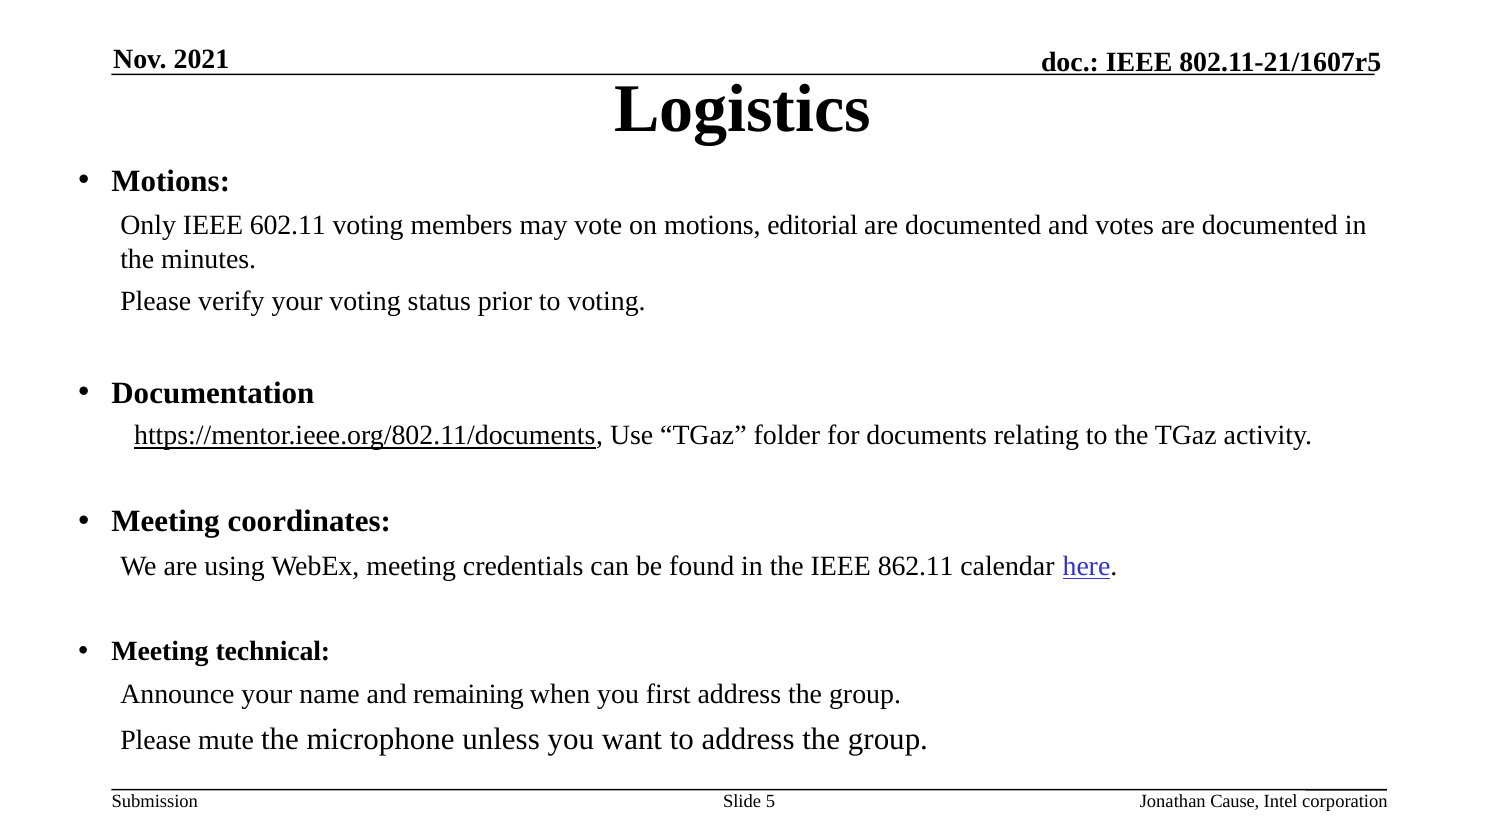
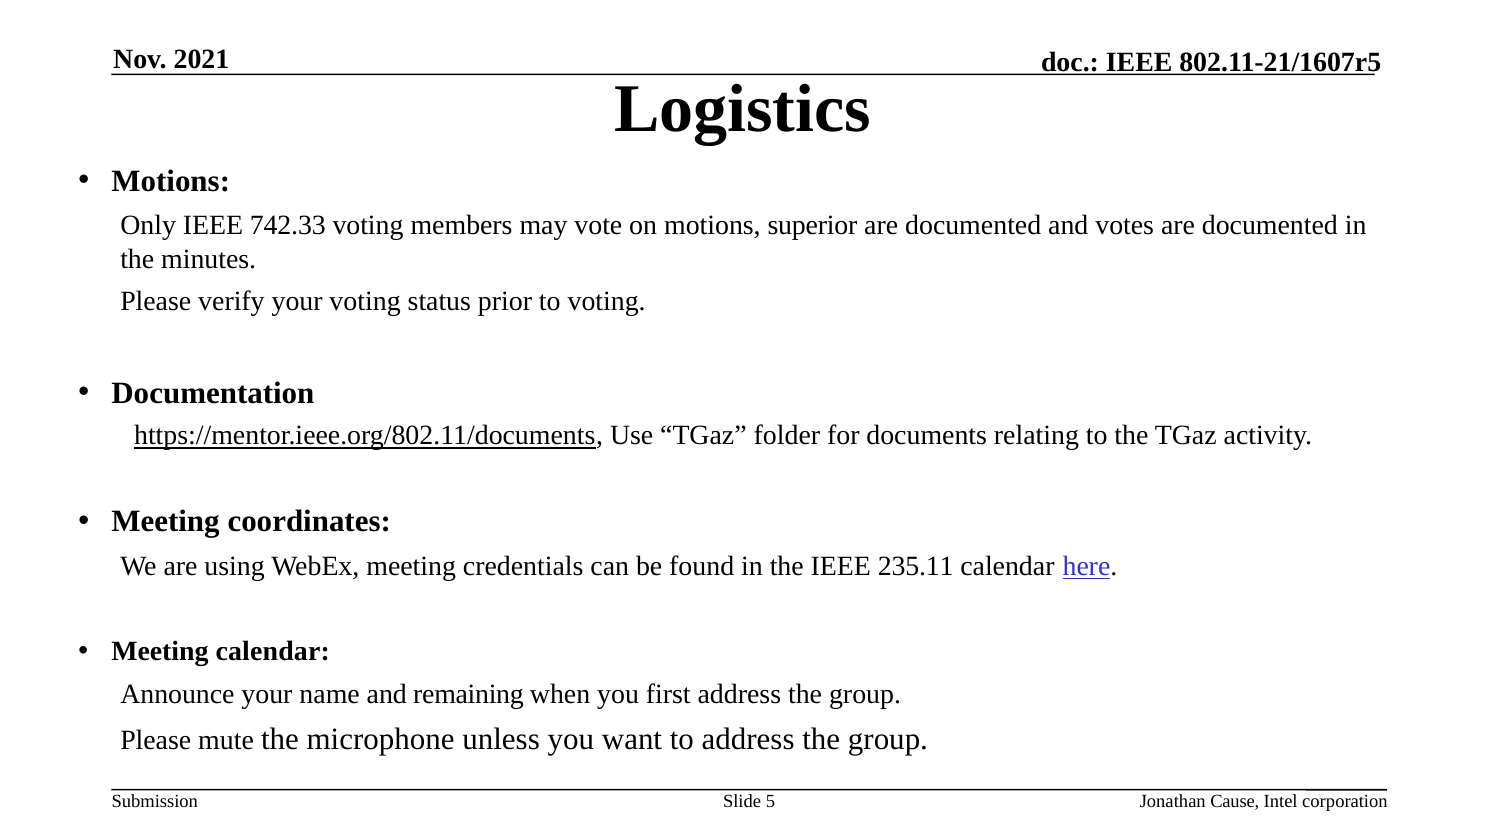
602.11: 602.11 -> 742.33 (288, 225)
editorial: editorial -> superior (813, 225)
862.11: 862.11 -> 235.11 (916, 566)
Meeting technical: technical -> calendar (273, 651)
